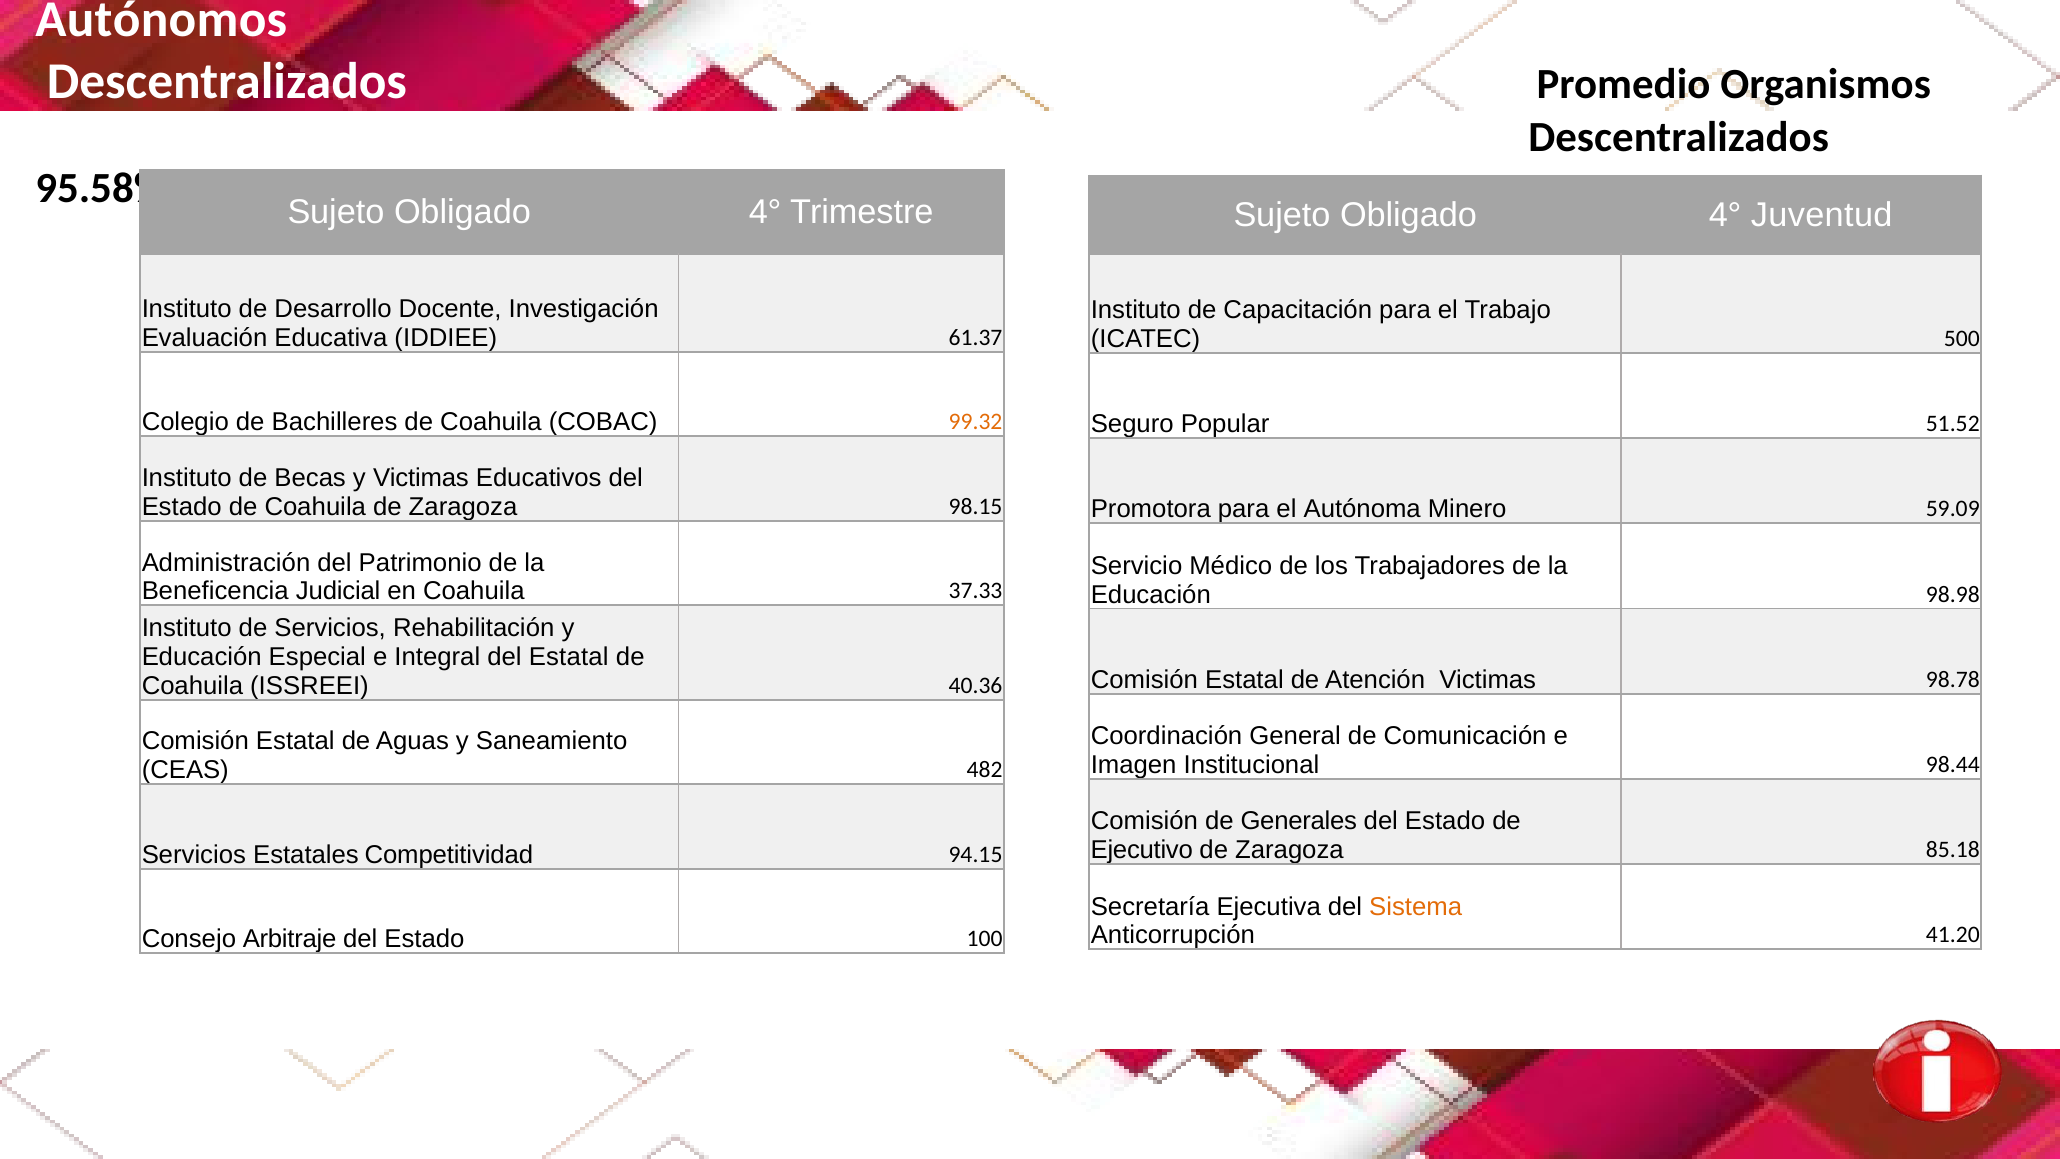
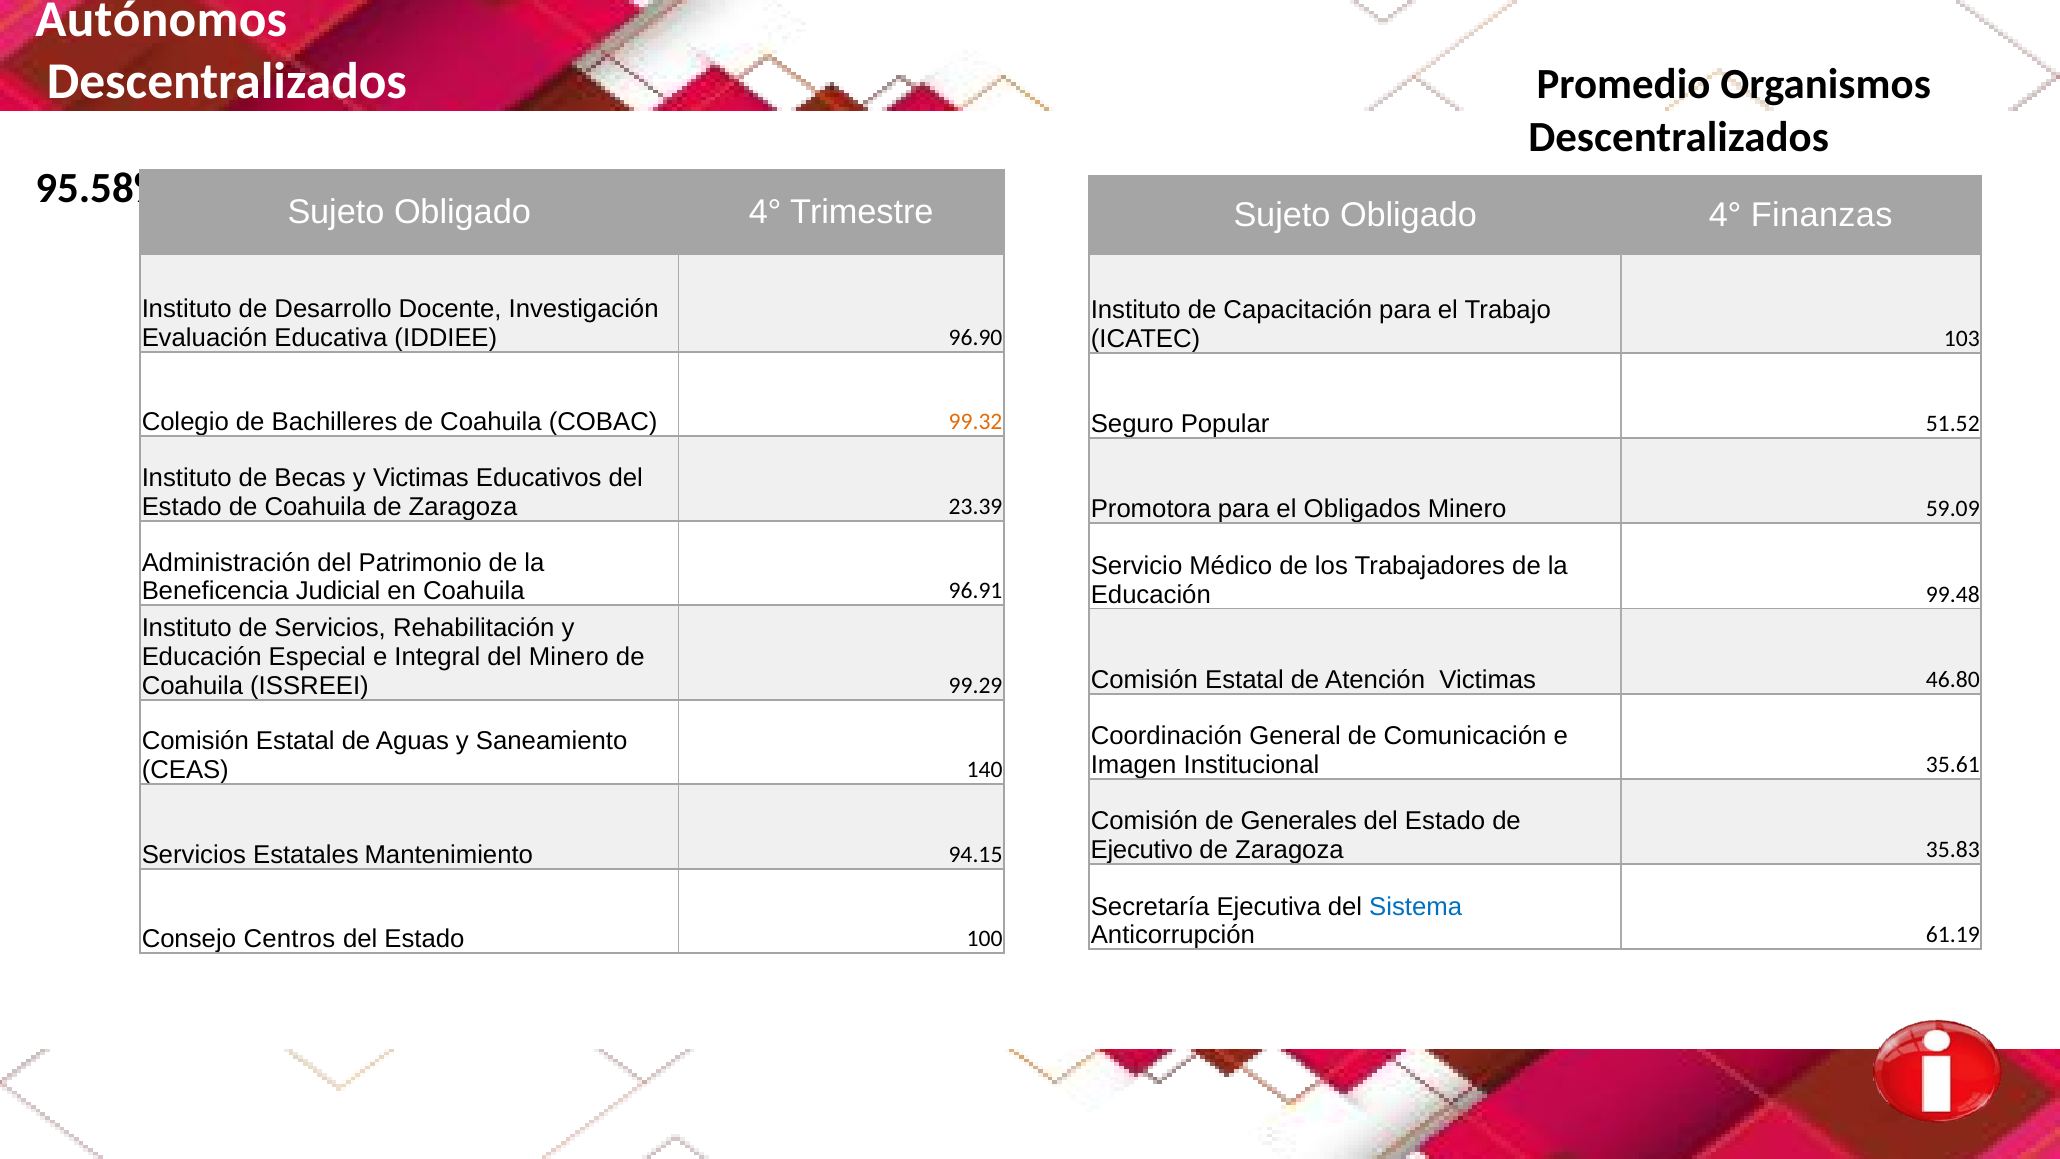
Juventud: Juventud -> Finanzas (1822, 215)
61.37: 61.37 -> 96.90 (976, 337)
500: 500 -> 103 (1962, 338)
98.15: 98.15 -> 23.39 (976, 506)
Autónoma: Autónoma -> Obligados (1362, 509)
37.33: 37.33 -> 96.91 (976, 591)
98.98: 98.98 -> 99.48 (1953, 594)
del Estatal: Estatal -> Minero (569, 657)
98.78: 98.78 -> 46.80 (1953, 679)
40.36: 40.36 -> 99.29 (976, 685)
98.44: 98.44 -> 35.61 (1953, 765)
482: 482 -> 140 (985, 770)
85.18: 85.18 -> 35.83 (1953, 850)
Competitividad: Competitividad -> Mantenimiento (449, 855)
Sistema colour: orange -> blue (1416, 906)
41.20: 41.20 -> 61.19 (1953, 935)
Arbitraje: Arbitraje -> Centros (289, 939)
